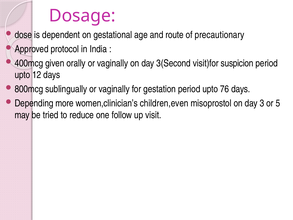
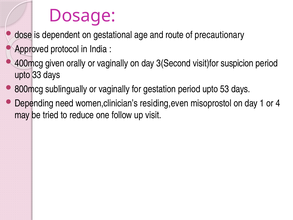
12: 12 -> 33 (37, 75)
76: 76 -> 53 (225, 89)
more: more -> need (64, 103)
children,even: children,even -> residing,even (164, 103)
3: 3 -> 1 (262, 103)
5: 5 -> 4 (278, 103)
